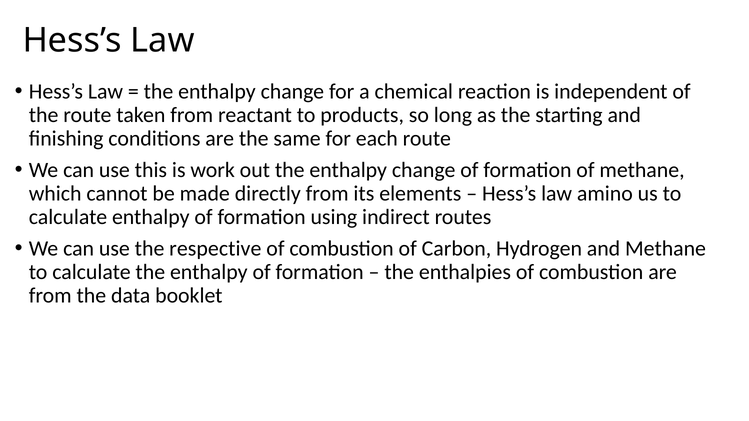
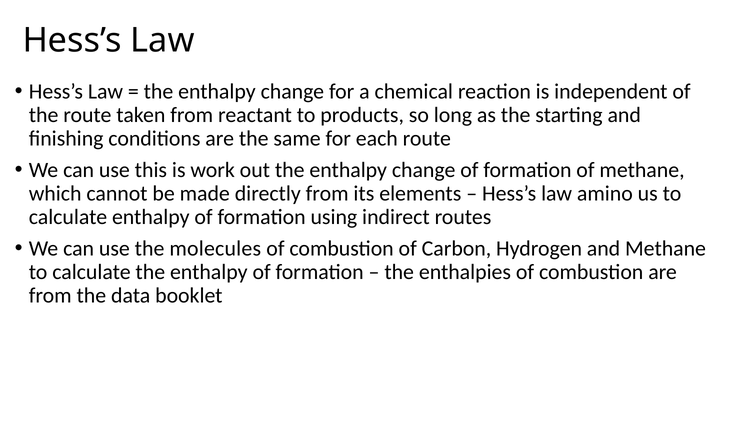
respective: respective -> molecules (215, 249)
